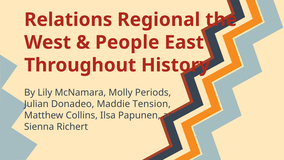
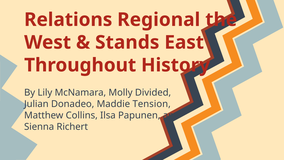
People: People -> Stands (127, 42)
Periods: Periods -> Divided (153, 92)
